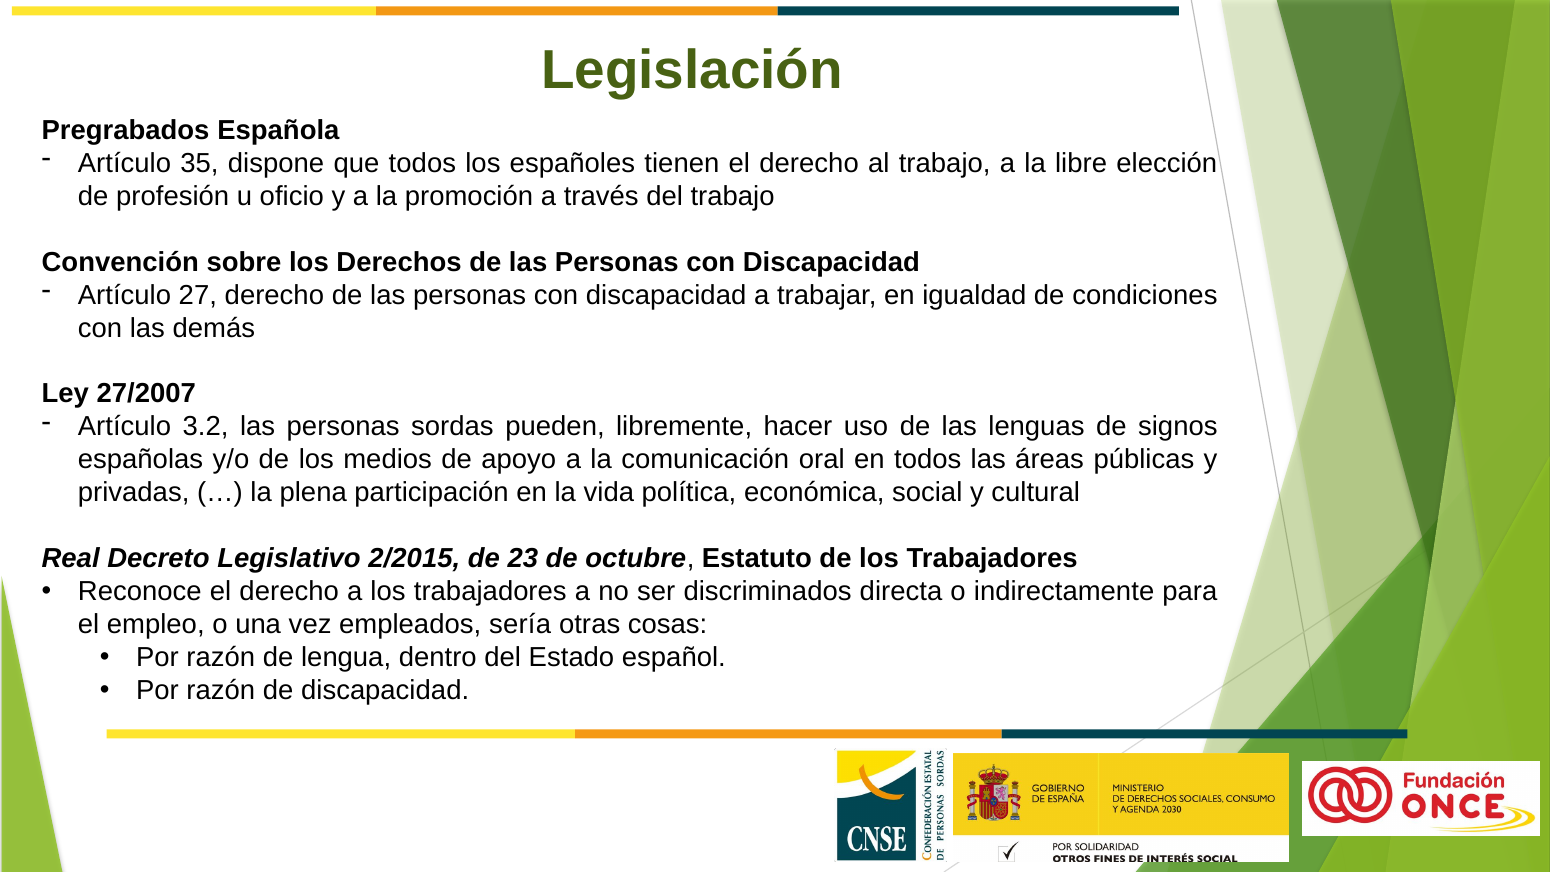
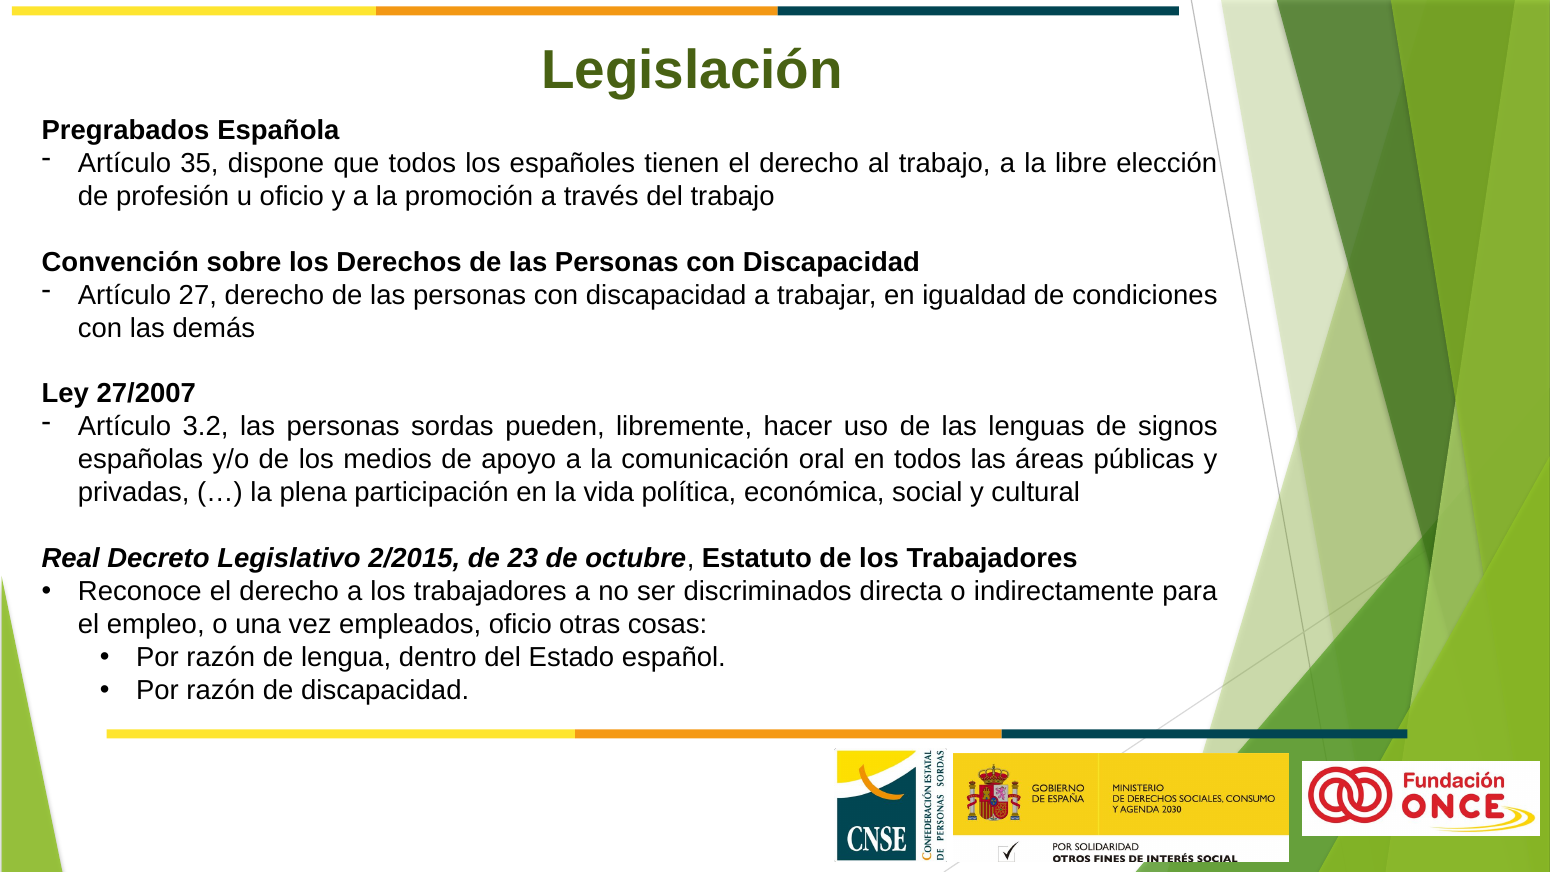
empleados sería: sería -> oficio (520, 625)
